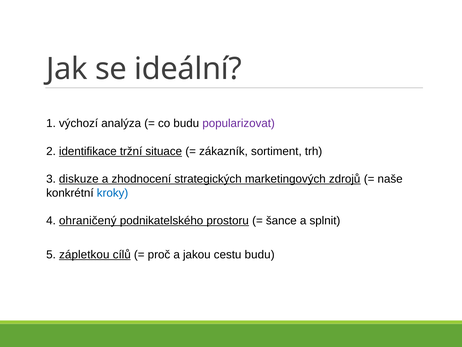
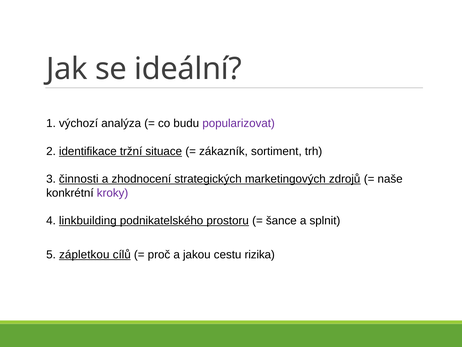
diskuze: diskuze -> činnosti (79, 179)
kroky colour: blue -> purple (113, 193)
ohraničený: ohraničený -> linkbuilding (88, 220)
cestu budu: budu -> rizika (260, 254)
